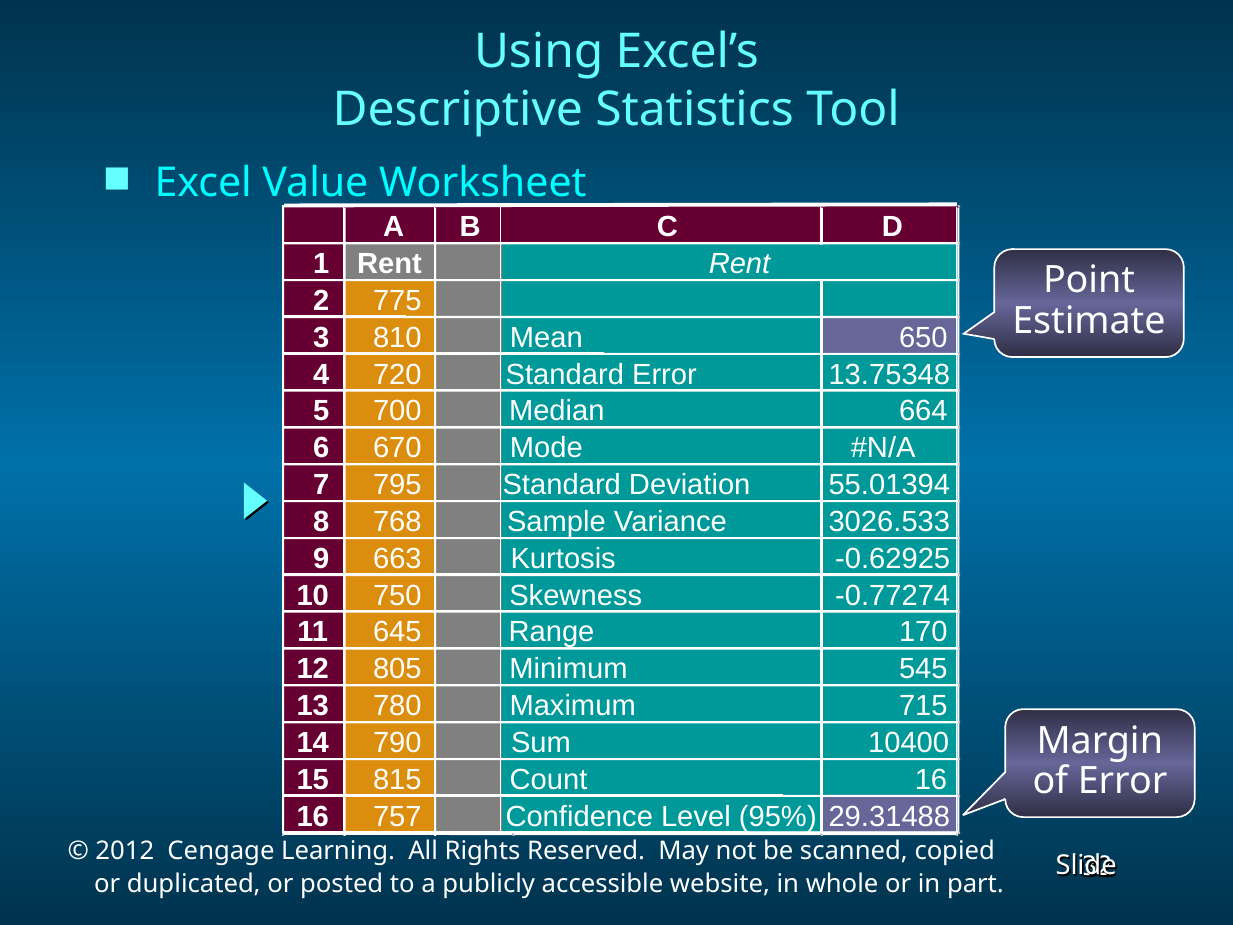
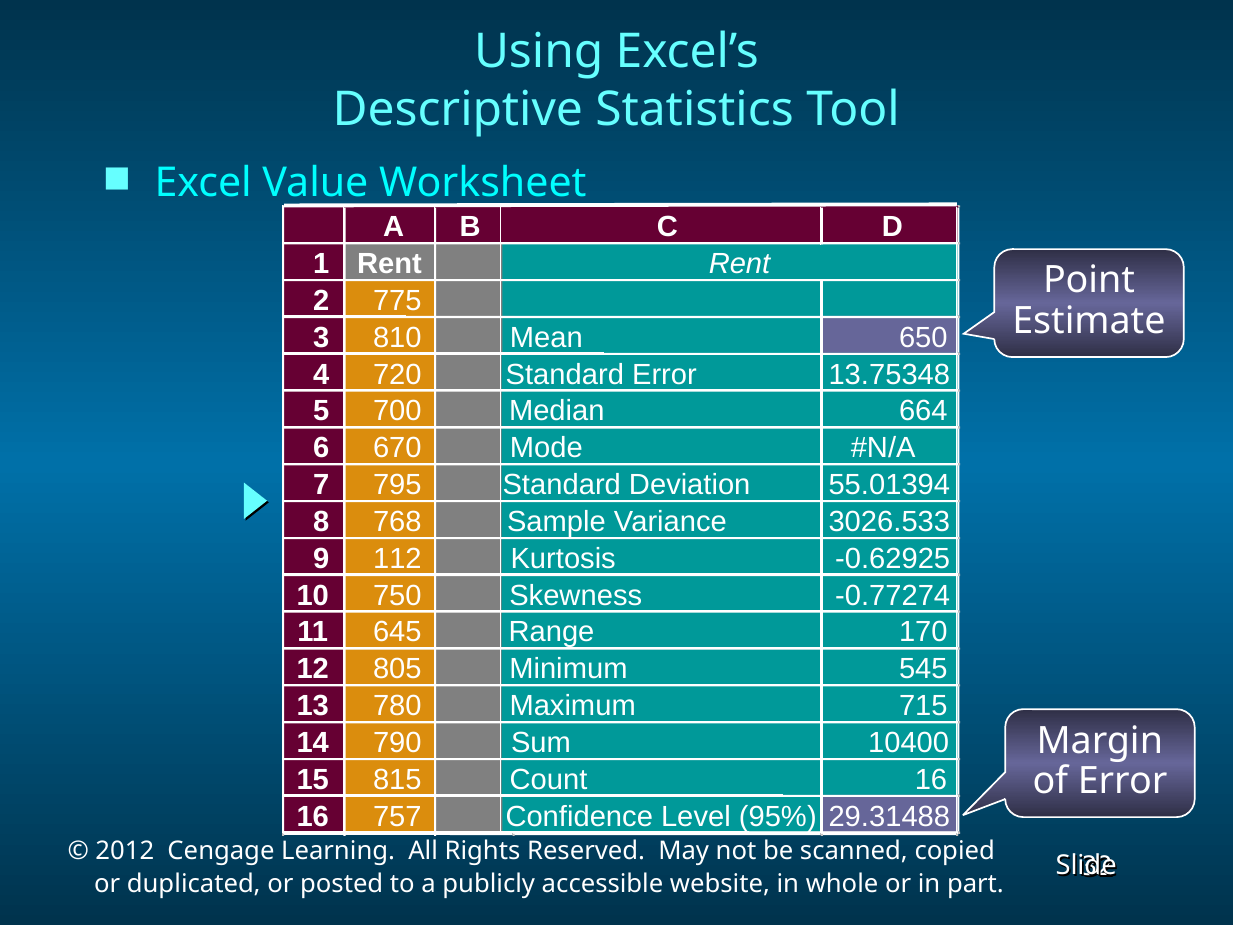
663: 663 -> 112 (397, 559)
